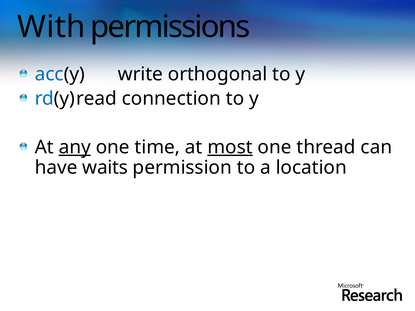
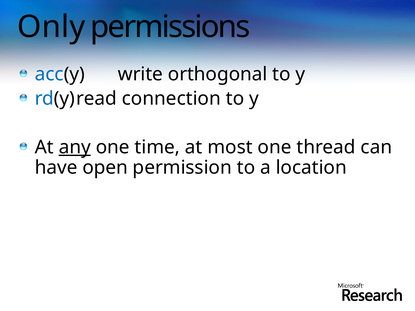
With: With -> Only (51, 27)
most underline: present -> none (230, 147)
waits: waits -> open (105, 168)
